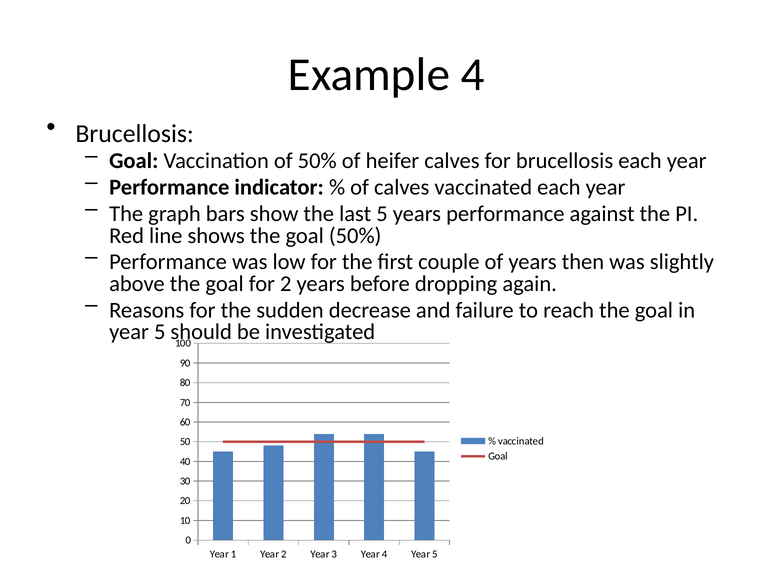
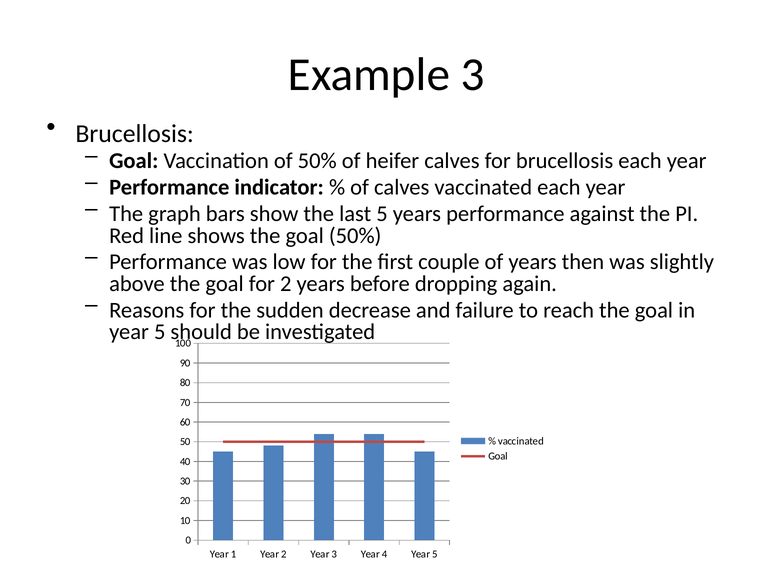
Example 4: 4 -> 3 (473, 75)
